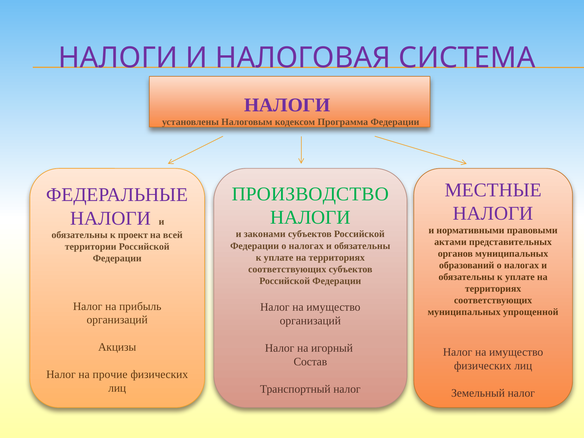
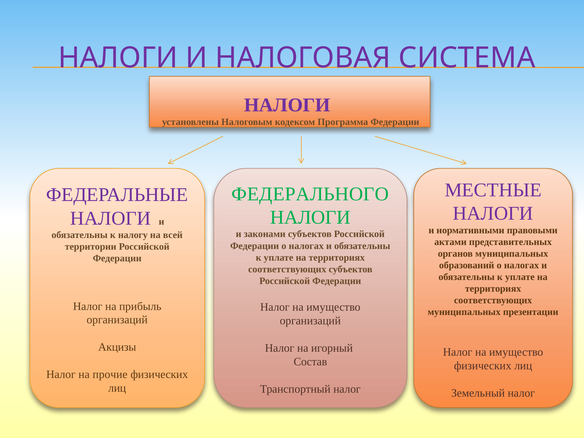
ПРОИЗВОДСТВО: ПРОИЗВОДСТВО -> ФЕДЕРАЛЬНОГО (310, 194)
проект: проект -> налогу (133, 235)
упрощенной: упрощенной -> презентации (531, 312)
